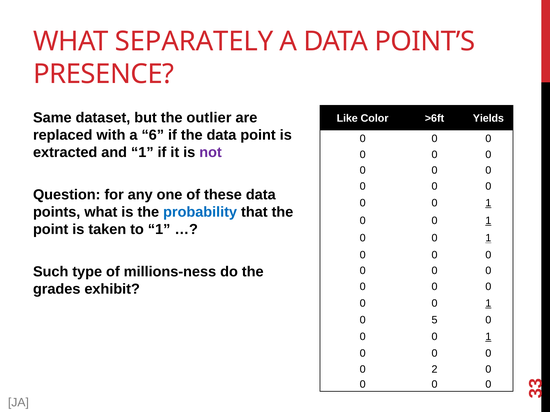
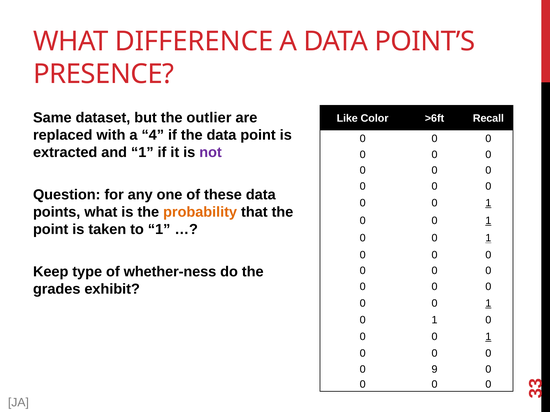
SEPARATELY: SEPARATELY -> DIFFERENCE (194, 41)
Yields: Yields -> Recall (488, 118)
6: 6 -> 4 (153, 135)
probability colour: blue -> orange (200, 212)
Such: Such -> Keep (51, 272)
millions-ness: millions-ness -> whether-ness (170, 272)
5: 5 -> 1 (435, 320)
2: 2 -> 9 (435, 370)
